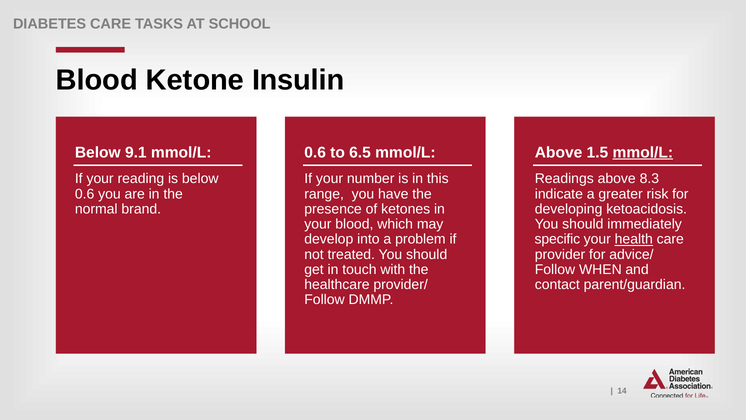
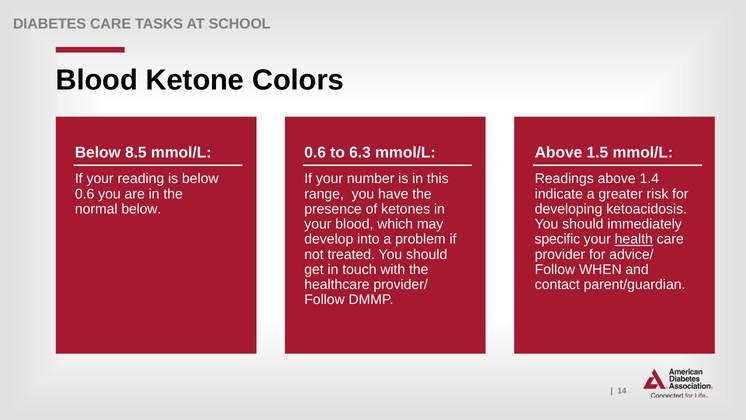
Insulin: Insulin -> Colors (298, 80)
9.1: 9.1 -> 8.5 (136, 152)
6.5: 6.5 -> 6.3 (360, 152)
mmol/L underline: present -> none (643, 152)
8.3: 8.3 -> 1.4 (649, 179)
normal brand: brand -> below (141, 209)
